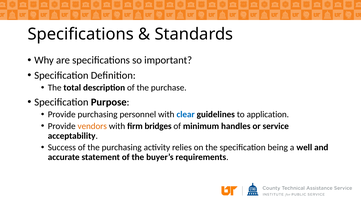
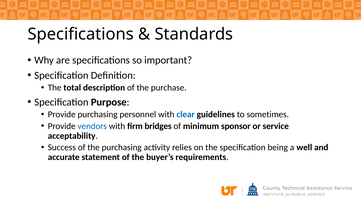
application: application -> sometimes (268, 115)
vendors colour: orange -> blue (92, 126)
handles: handles -> sponsor (236, 126)
